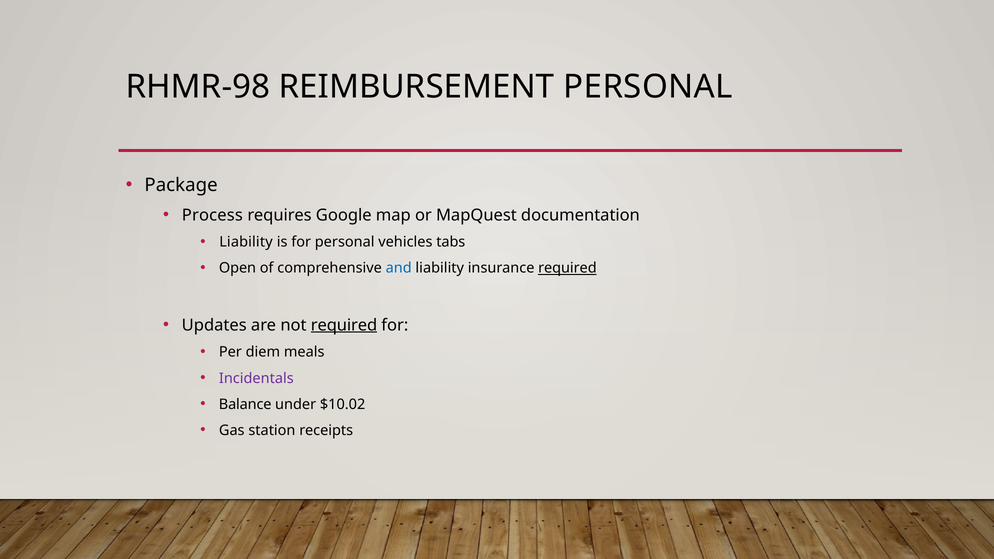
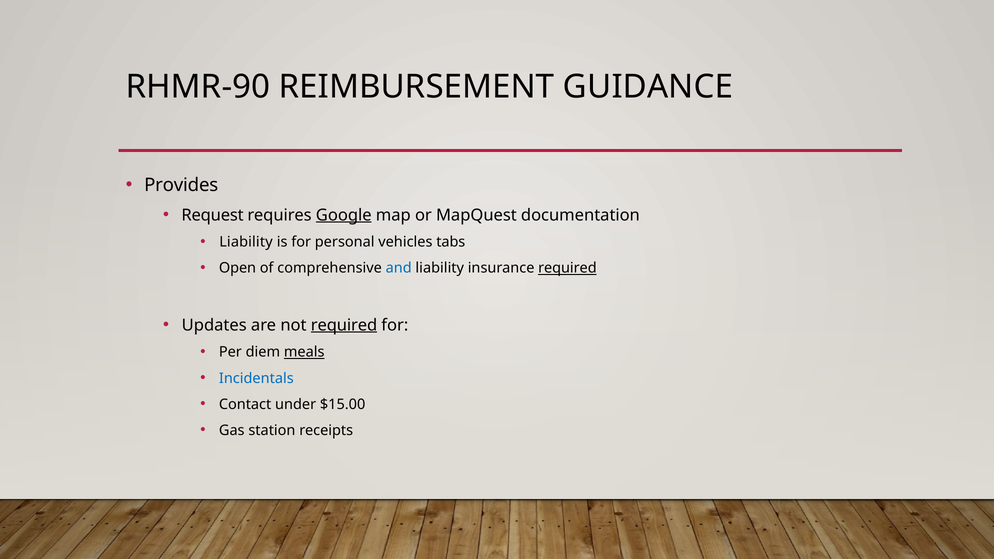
RHMR-98: RHMR-98 -> RHMR-90 (198, 87)
REIMBURSEMENT PERSONAL: PERSONAL -> GUIDANCE (648, 87)
Package: Package -> Provides (181, 185)
Process: Process -> Request (213, 215)
Google underline: none -> present (344, 215)
meals underline: none -> present (304, 352)
Incidentals colour: purple -> blue (256, 378)
Balance: Balance -> Contact (245, 404)
$10.02: $10.02 -> $15.00 (343, 404)
